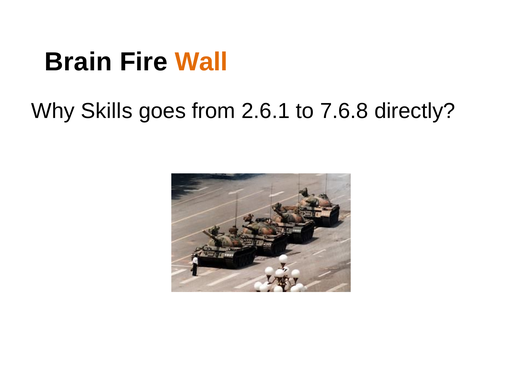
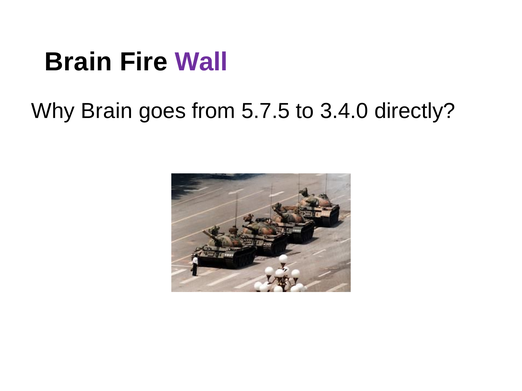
Wall colour: orange -> purple (201, 62)
Why Skills: Skills -> Brain (107, 111)
2.6.1: 2.6.1 -> 5.7.5 (266, 111)
7.6.8: 7.6.8 -> 3.4.0 (344, 111)
